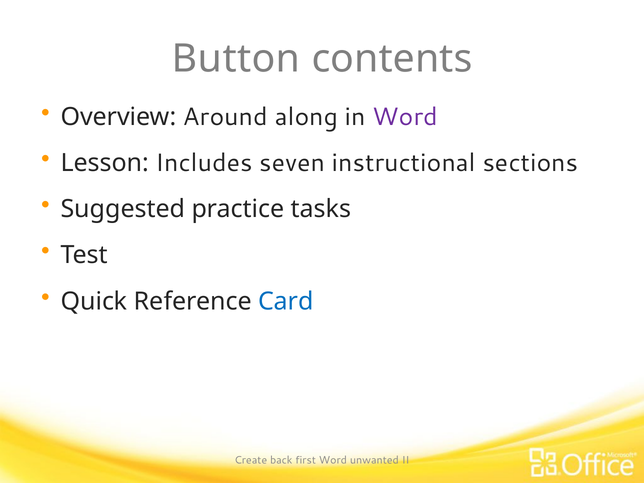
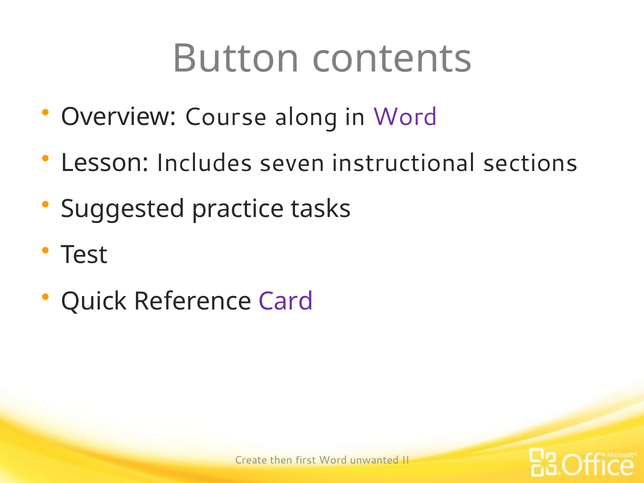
Around: Around -> Course (225, 117)
Card colour: blue -> purple (286, 301)
back: back -> then (281, 460)
